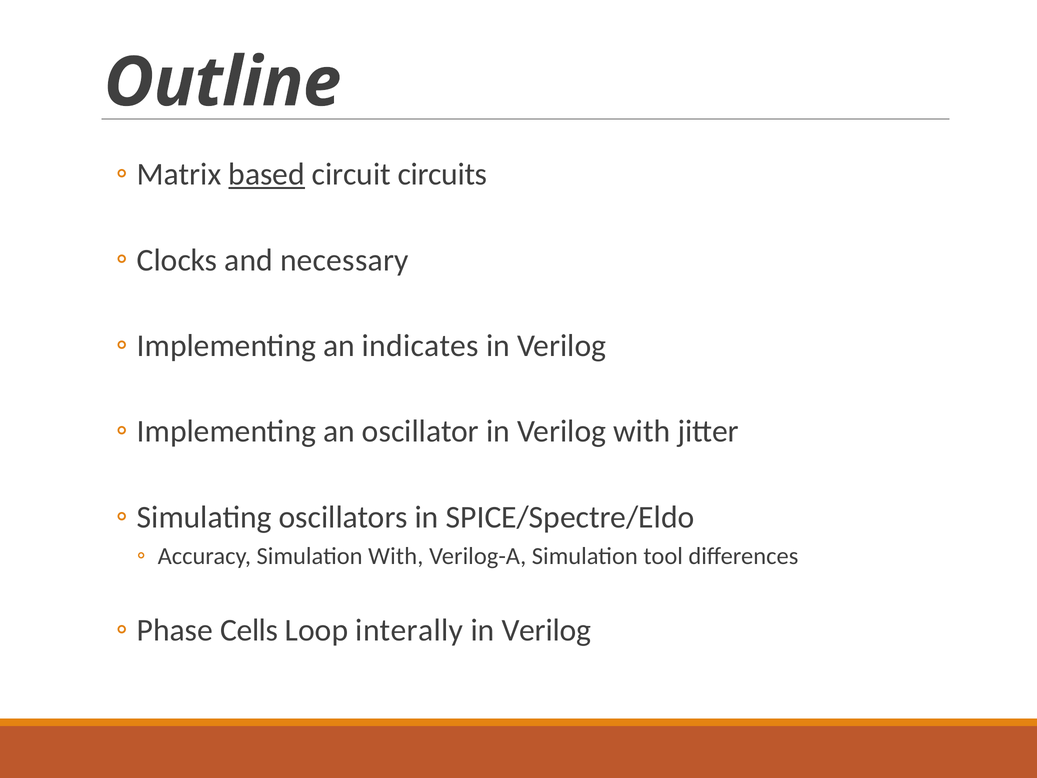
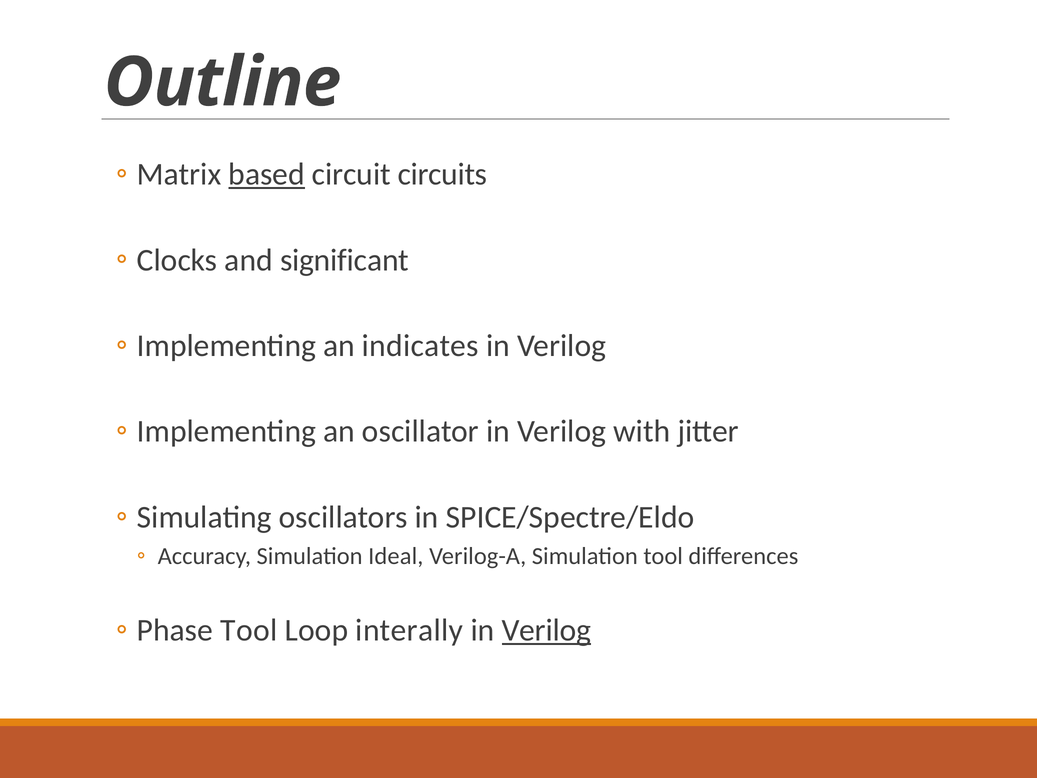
necessary: necessary -> significant (345, 260)
Simulation With: With -> Ideal (396, 556)
Phase Cells: Cells -> Tool (249, 630)
Verilog underline: none -> present (546, 630)
